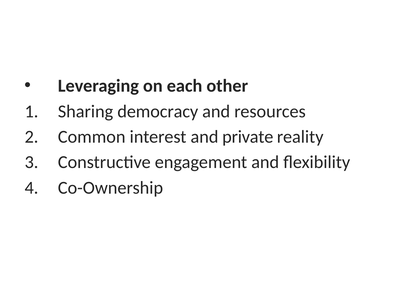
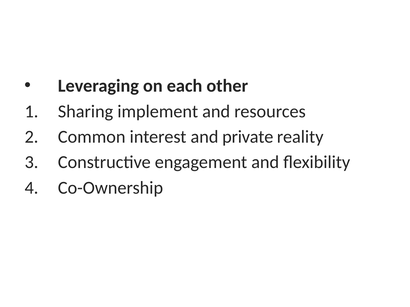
democracy: democracy -> implement (158, 112)
